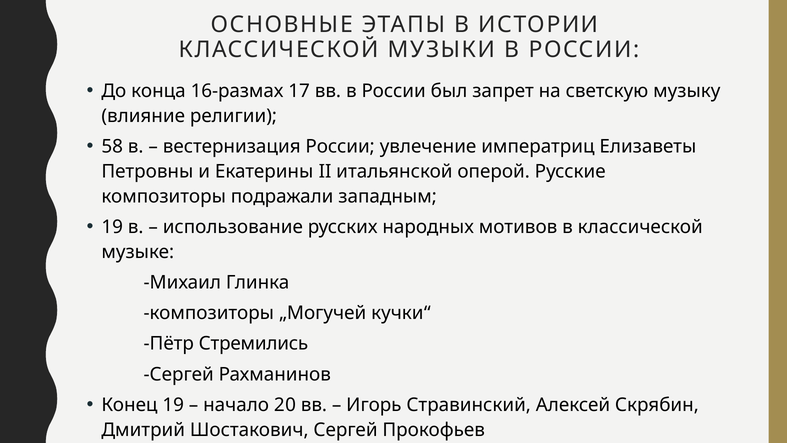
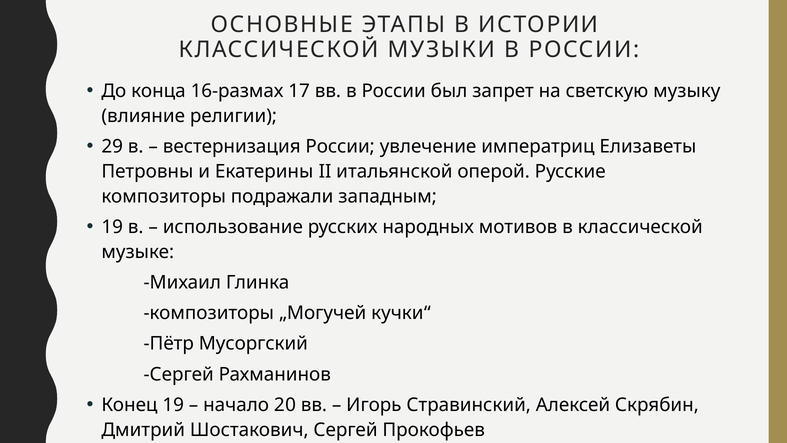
58: 58 -> 29 (112, 146)
Стремились: Стремились -> Мусоргский (253, 343)
